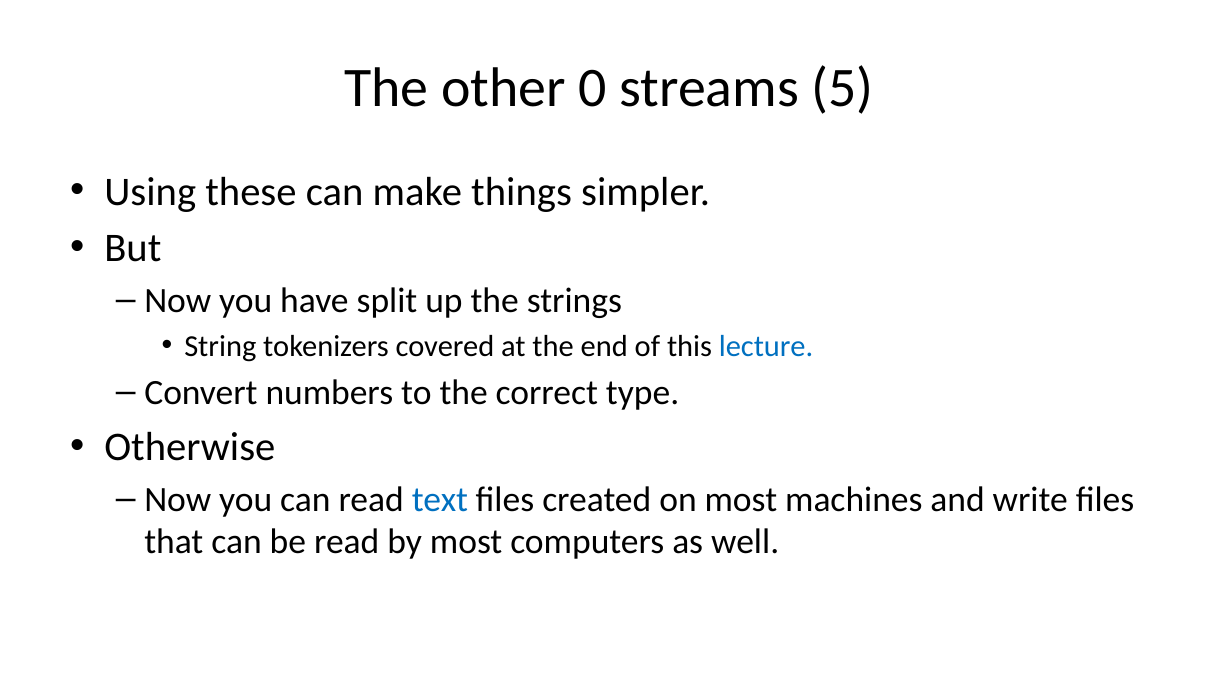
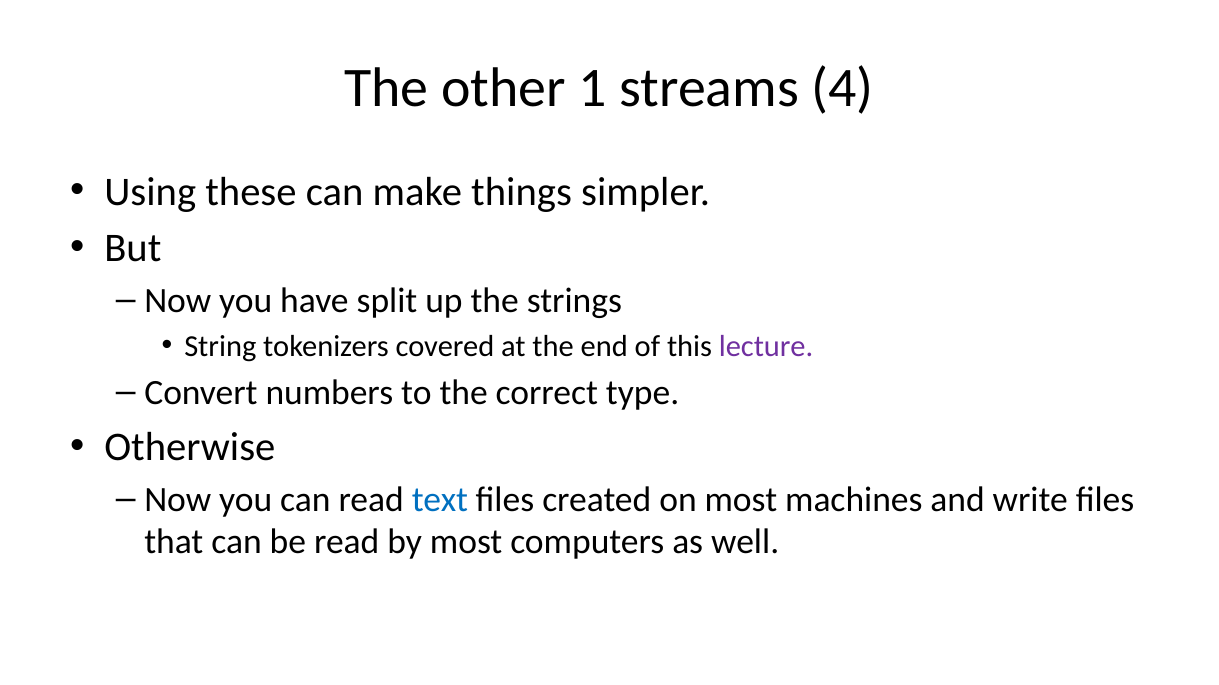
0: 0 -> 1 (593, 89)
5: 5 -> 4 (843, 89)
lecture colour: blue -> purple (766, 347)
